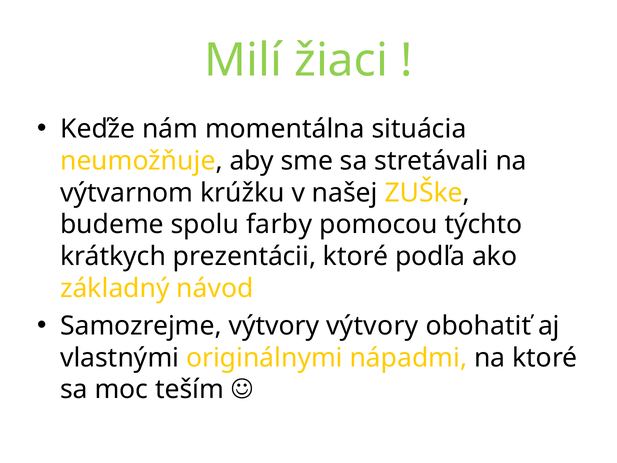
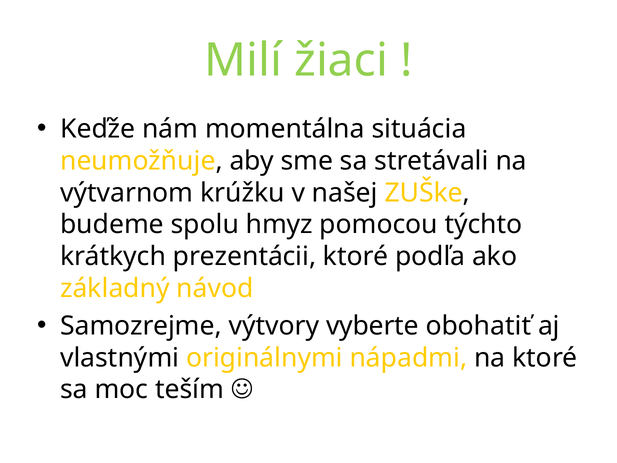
farby: farby -> hmyz (279, 225)
výtvory výtvory: výtvory -> vyberte (372, 326)
